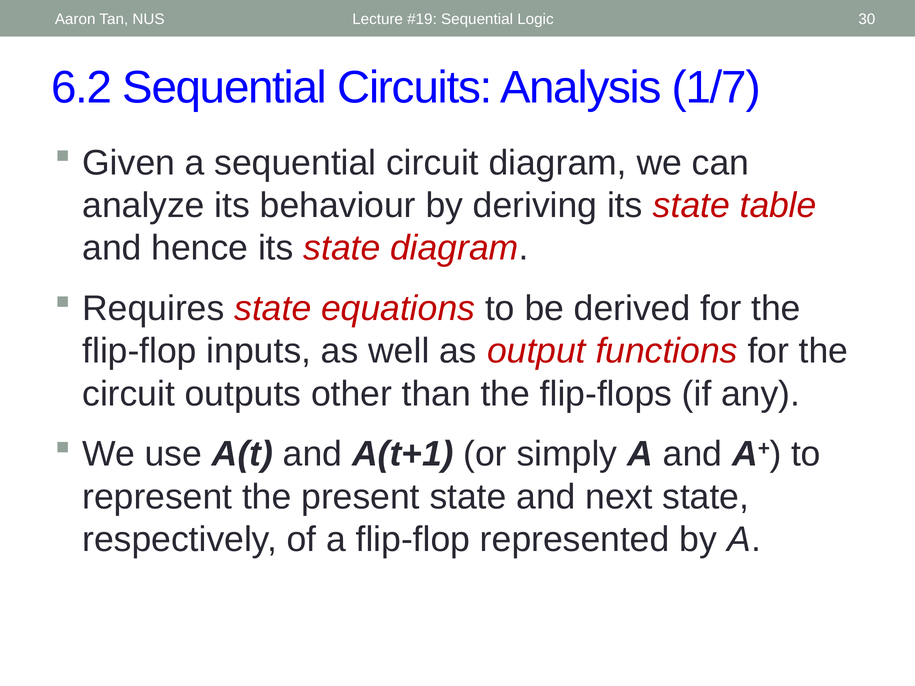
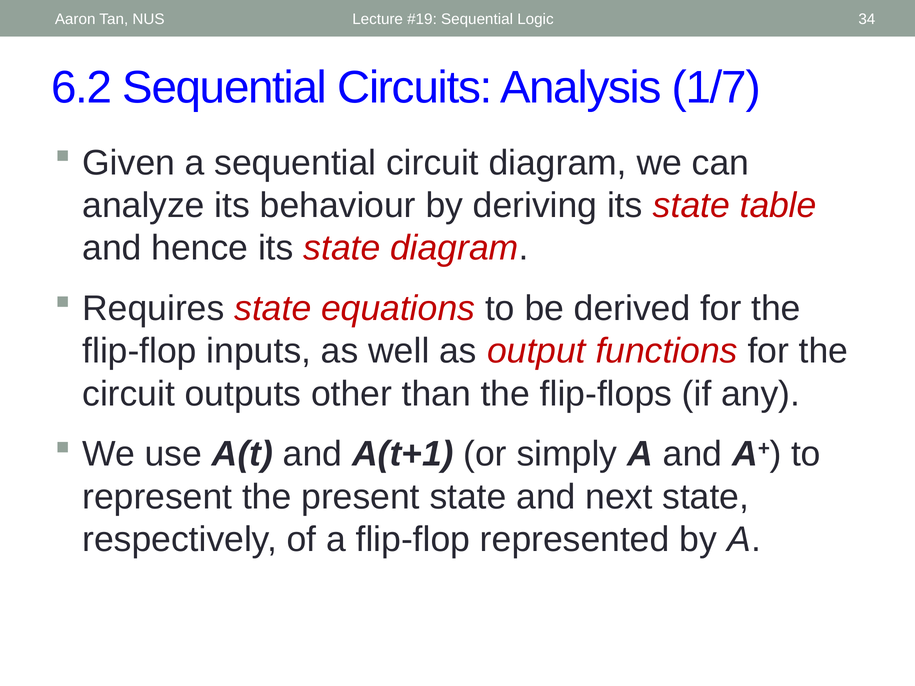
30: 30 -> 34 (867, 19)
